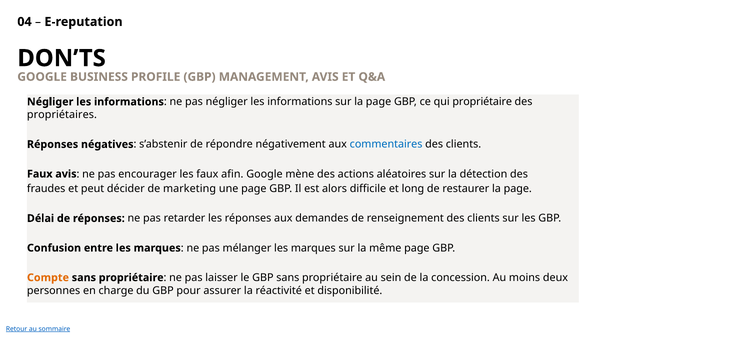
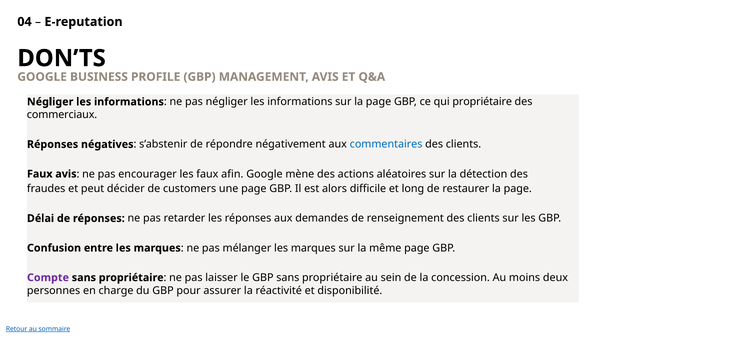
propriétaires: propriétaires -> commerciaux (62, 115)
marketing: marketing -> customers (190, 189)
Compte colour: orange -> purple (48, 278)
